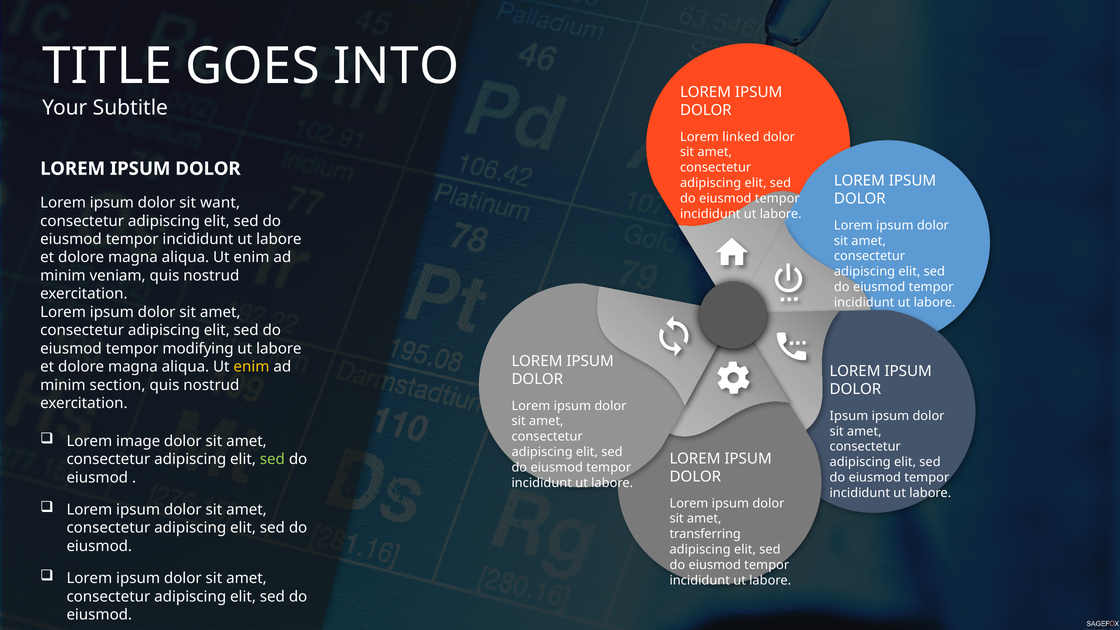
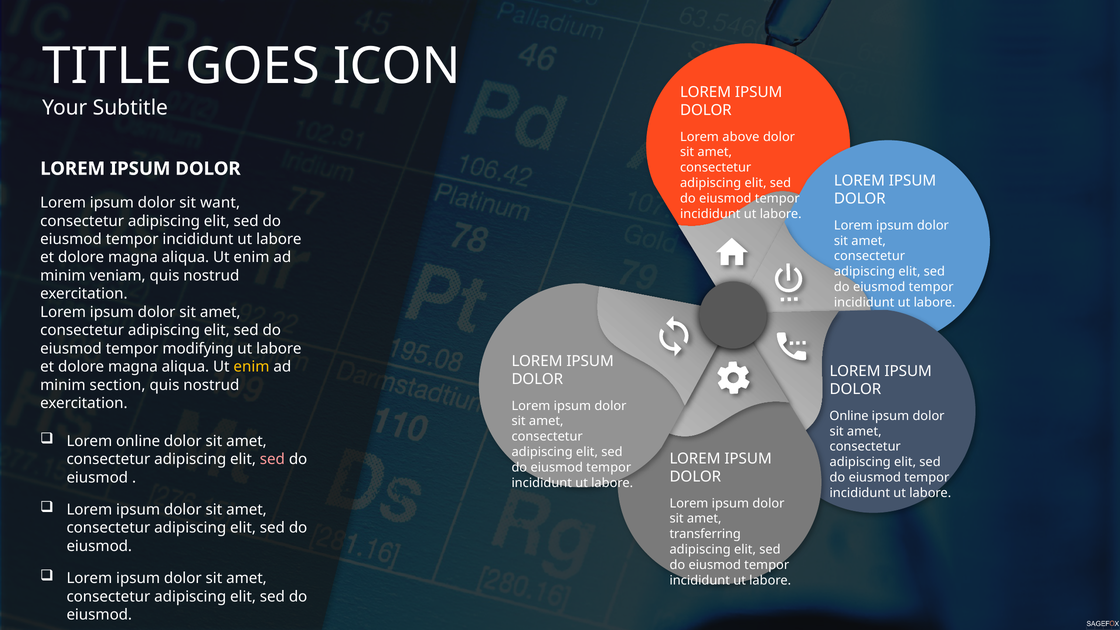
INTO: INTO -> ICON (397, 66)
linked: linked -> above (741, 137)
Ipsum: Ipsum -> Online (849, 416)
Lorem image: image -> online (138, 441)
sed colour: light green -> pink (272, 459)
